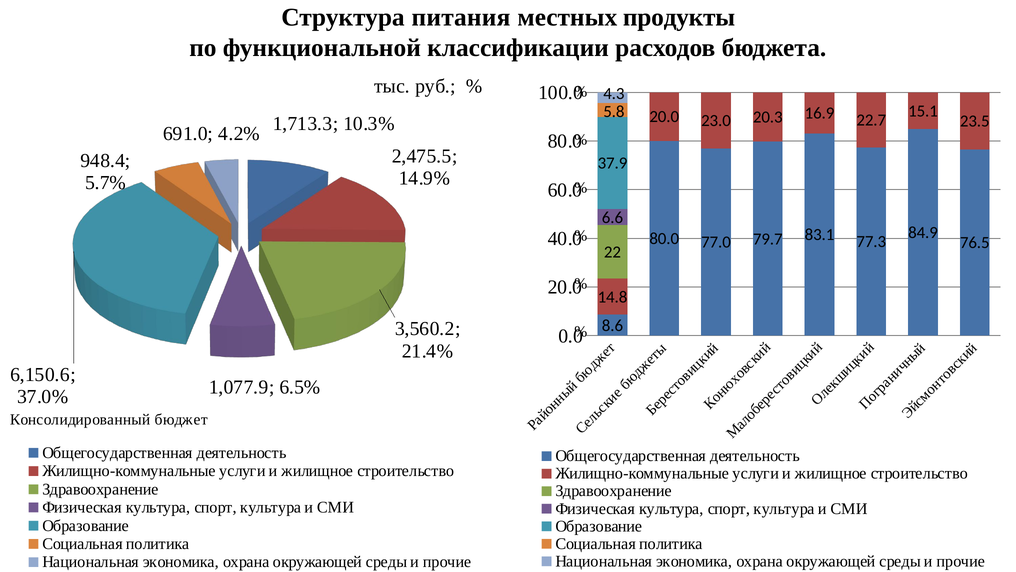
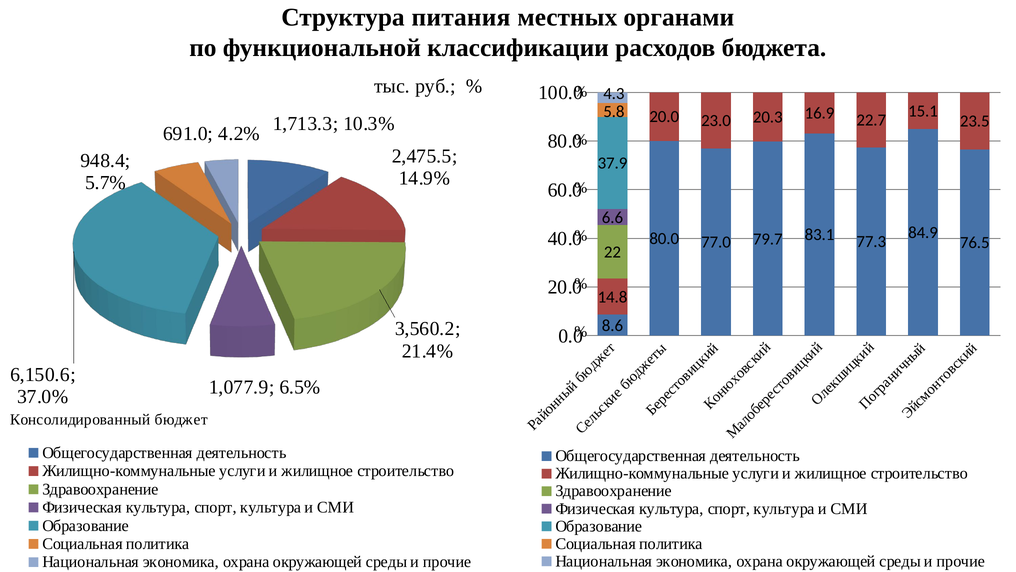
продукты: продукты -> органами (679, 17)
